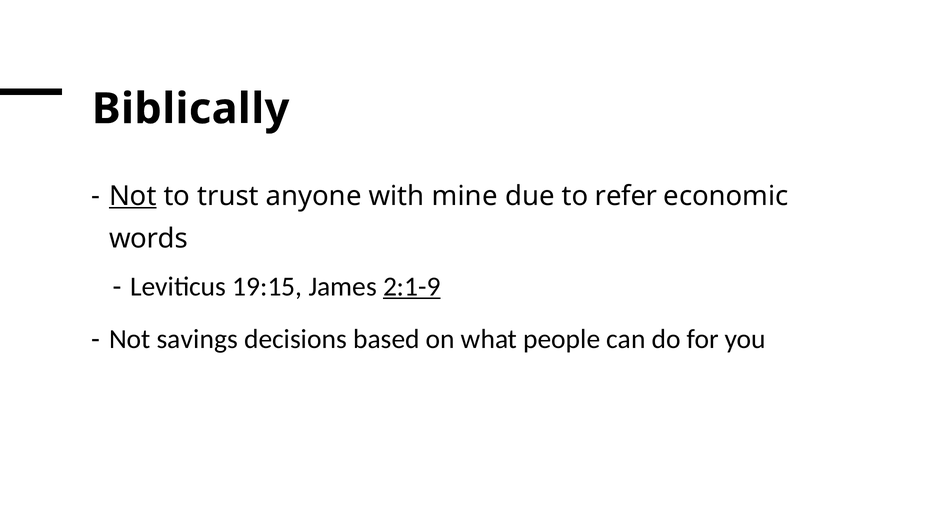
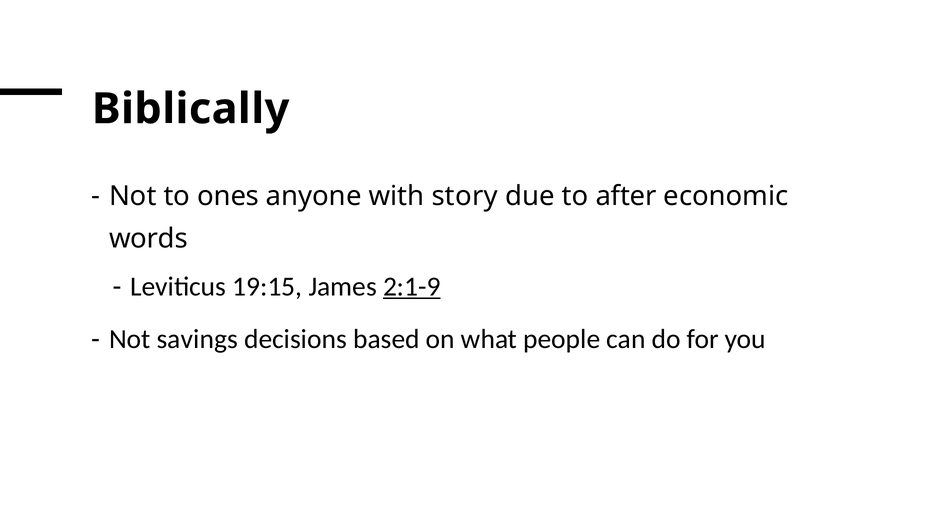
Not underline: present -> none (133, 196)
trust: trust -> ones (228, 196)
mine: mine -> story (465, 196)
refer: refer -> after (626, 196)
